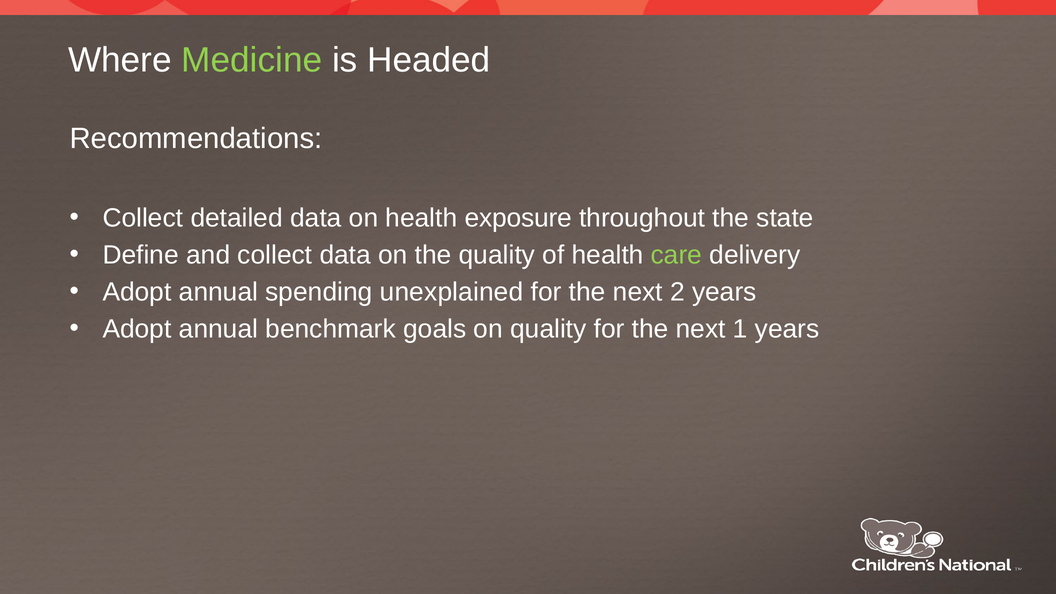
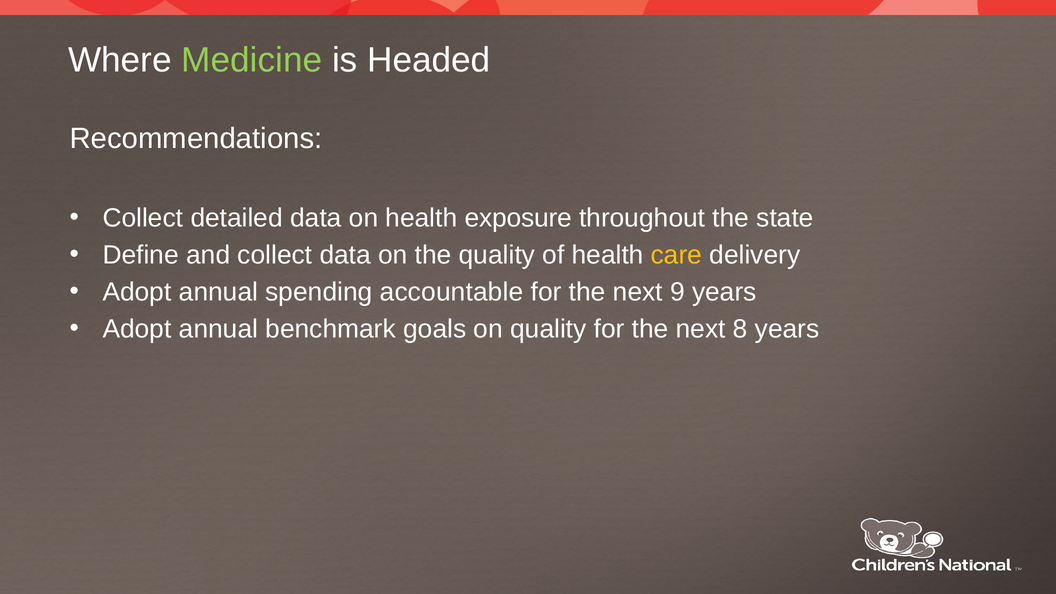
care colour: light green -> yellow (676, 255)
unexplained: unexplained -> accountable (452, 292)
2: 2 -> 9 (677, 292)
1: 1 -> 8 (740, 329)
